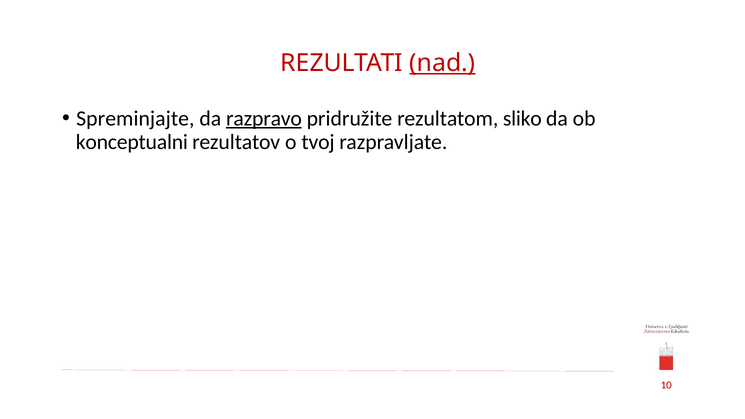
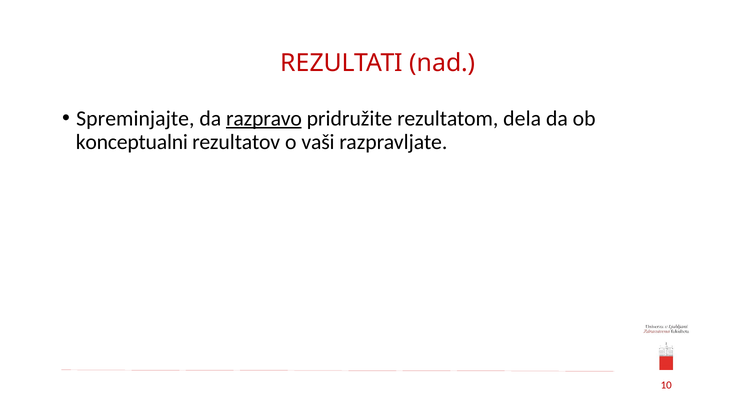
nad underline: present -> none (442, 63)
sliko: sliko -> dela (522, 119)
tvoj: tvoj -> vaši (318, 142)
